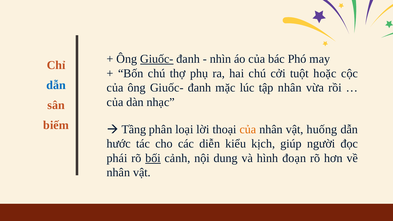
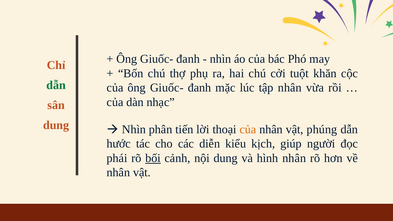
Giuốc- underline: present -> none (157, 59)
hoặc: hoặc -> khăn (325, 73)
dẫn colour: blue -> green (56, 85)
biếm: biếm -> dung (56, 125)
Tầng: Tầng -> Nhìn (134, 129)
loại: loại -> tiến (184, 129)
huống: huống -> phúng (322, 129)
hình đoạn: đoạn -> nhân (294, 158)
